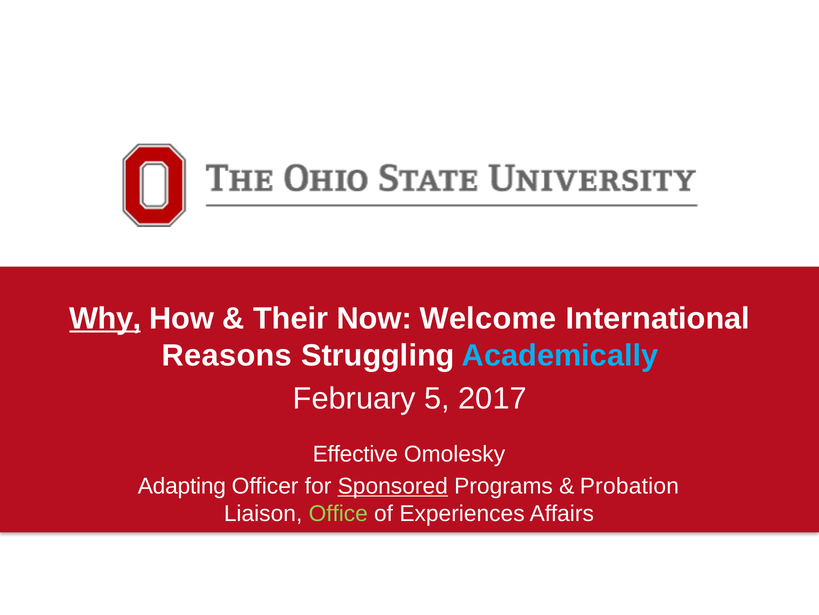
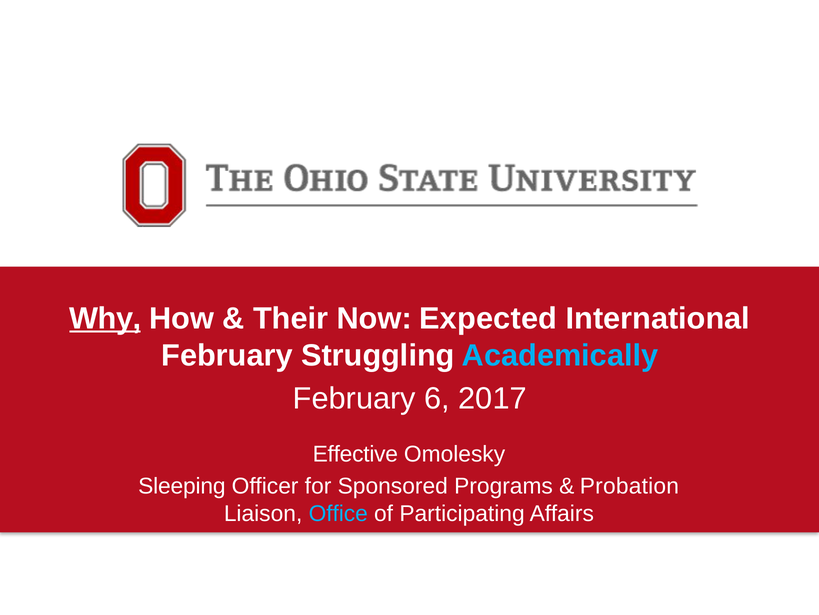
Welcome: Welcome -> Expected (488, 318)
Reasons: Reasons -> February (227, 355)
5: 5 -> 6 (437, 398)
Adapting: Adapting -> Sleeping (182, 486)
Sponsored underline: present -> none (393, 486)
Office colour: light green -> light blue (338, 513)
Experiences: Experiences -> Participating (462, 513)
